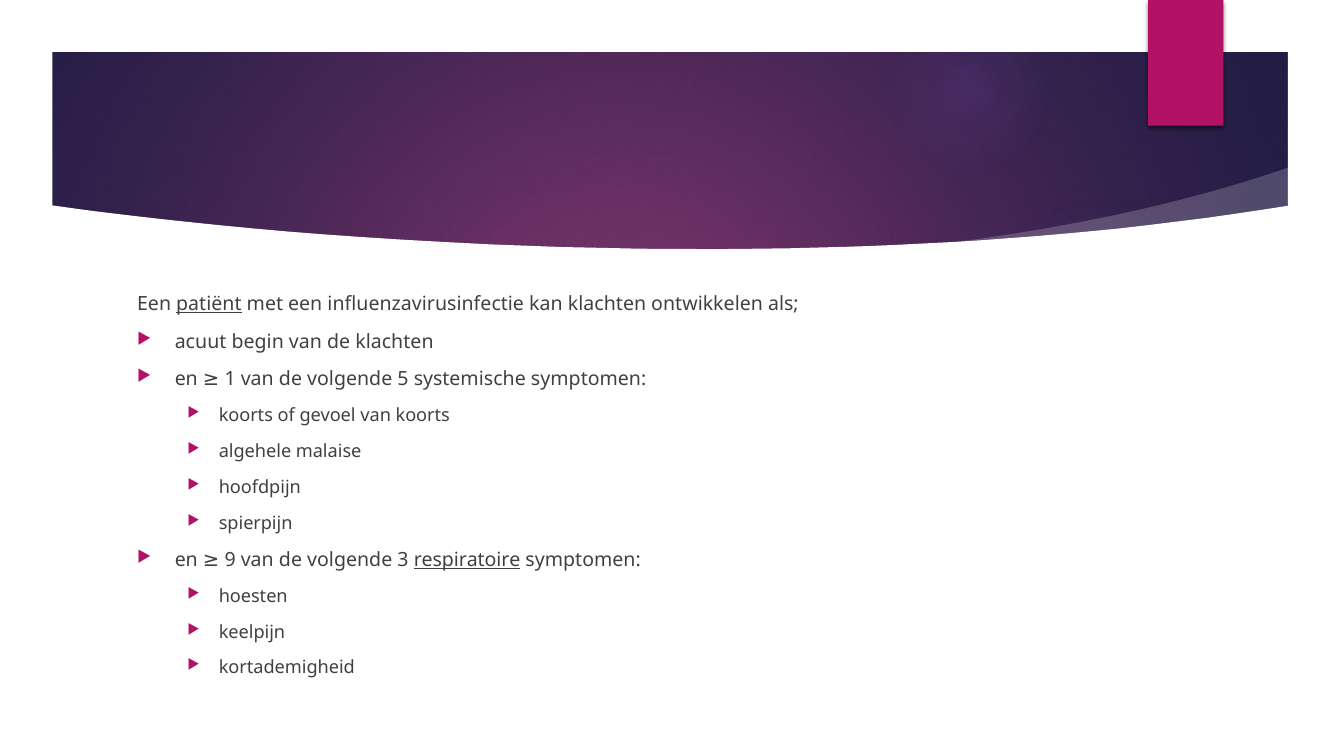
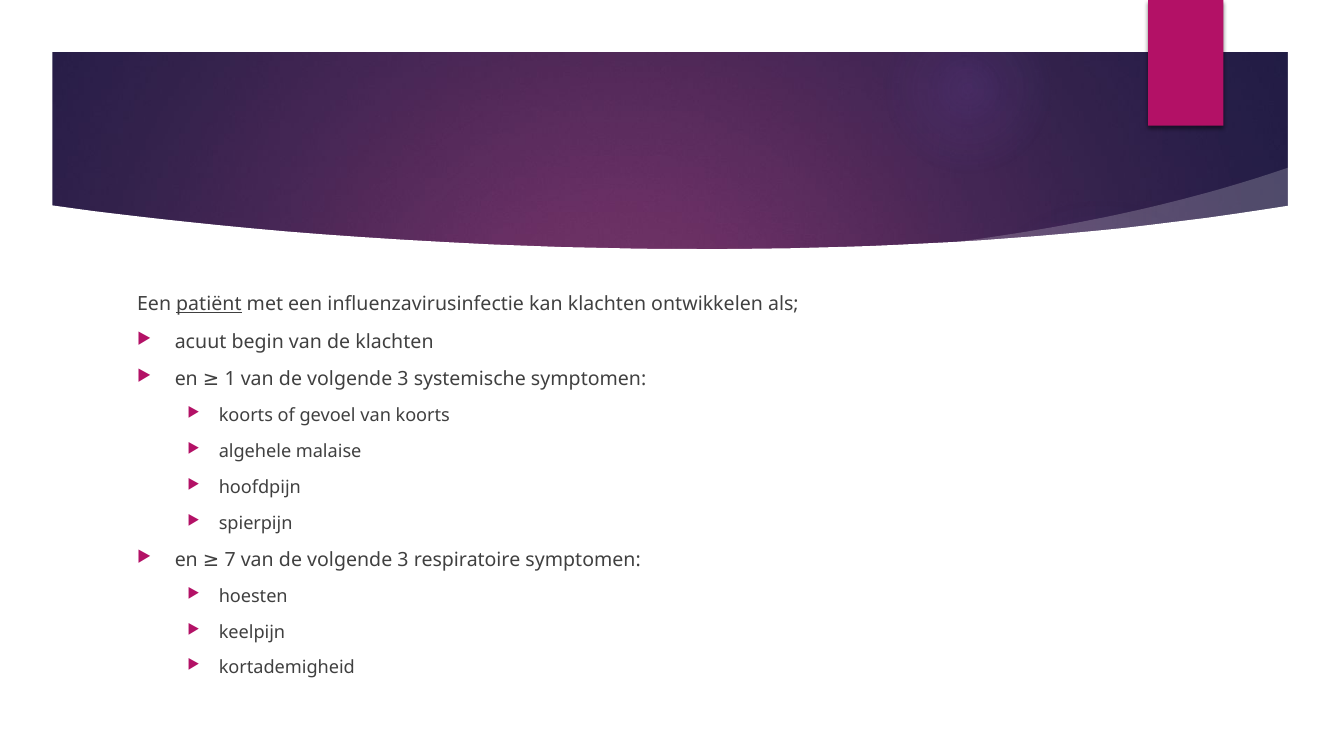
5: 5 -> 3 (403, 379)
9: 9 -> 7 (230, 560)
respiratoire underline: present -> none (467, 560)
